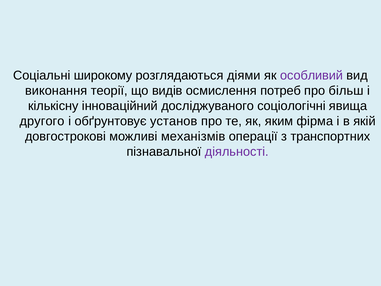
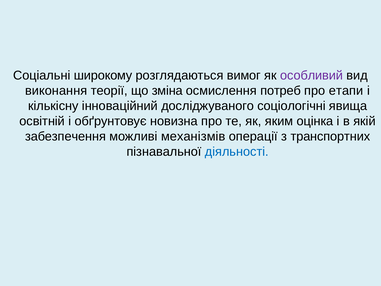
діями: діями -> вимог (244, 75)
видів: видів -> зміна (167, 91)
більш: більш -> етапи (346, 91)
другого: другого -> освітній (42, 121)
установ: установ -> новизна (174, 121)
фірма: фірма -> оцінка (315, 121)
довгострокові: довгострокові -> забезпечення (65, 136)
діяльності colour: purple -> blue (237, 151)
